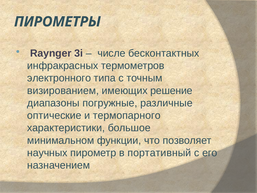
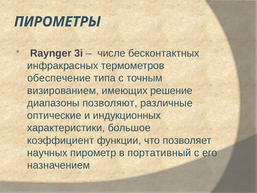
электронного: электронного -> обеспечение (59, 78)
погружные: погружные -> позволяют (110, 103)
термопарного: термопарного -> индукционных (127, 115)
минимальном: минимальном -> коэффициент (61, 140)
